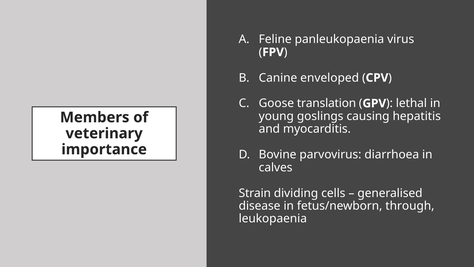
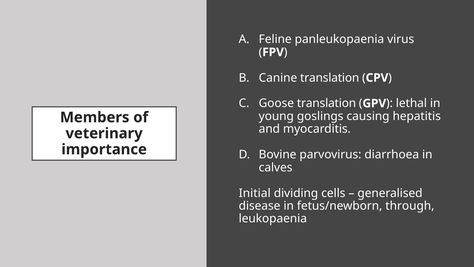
Canine enveloped: enveloped -> translation (330, 78)
Strain: Strain -> Initial (255, 193)
